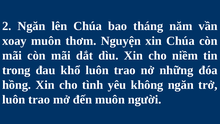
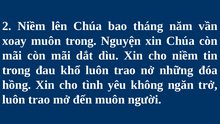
2 Ngăn: Ngăn -> Niềm (31, 26)
muôn thơm: thơm -> trong (81, 41)
